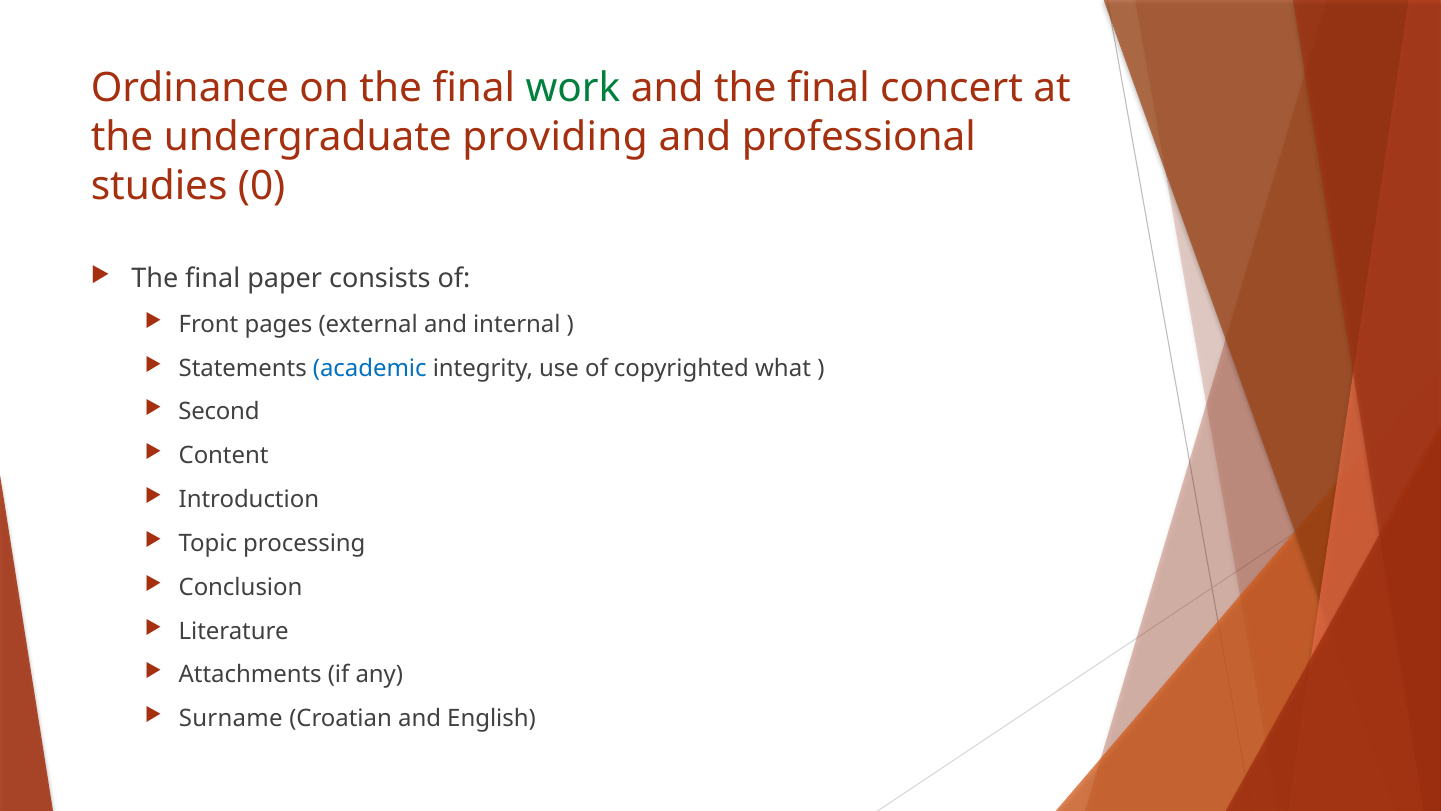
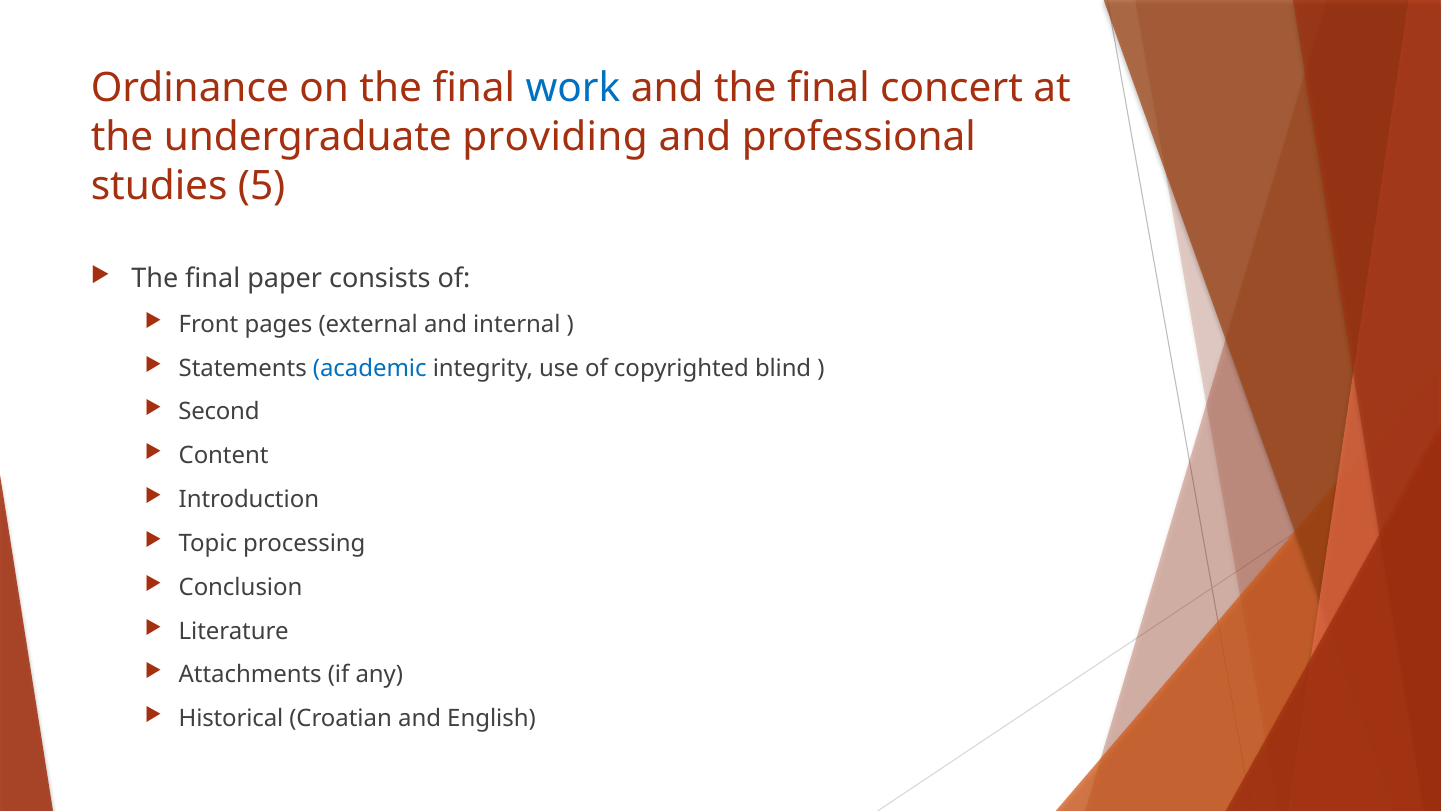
work colour: green -> blue (573, 88)
0: 0 -> 5 (262, 186)
what: what -> blind (783, 368)
Surname: Surname -> Historical (231, 718)
